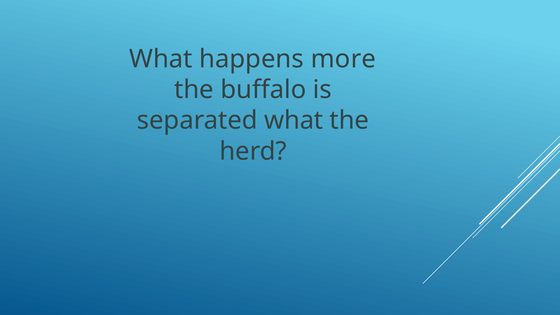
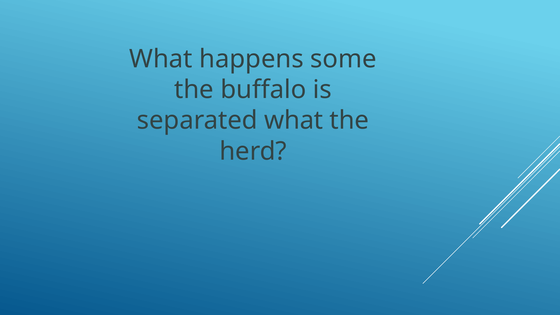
more: more -> some (343, 59)
